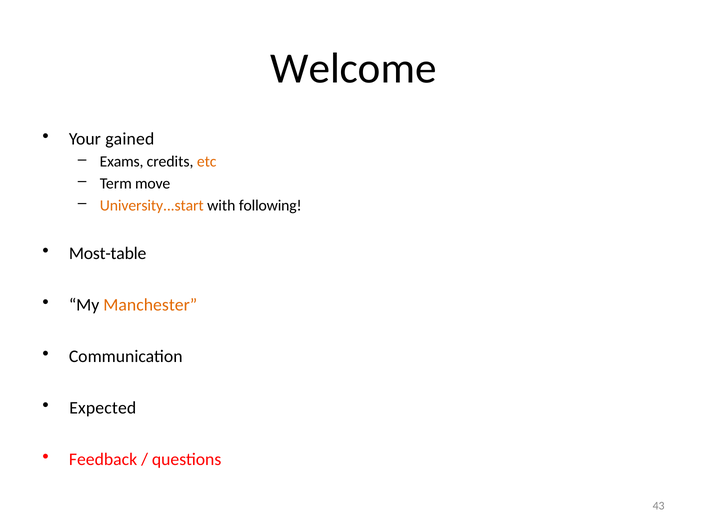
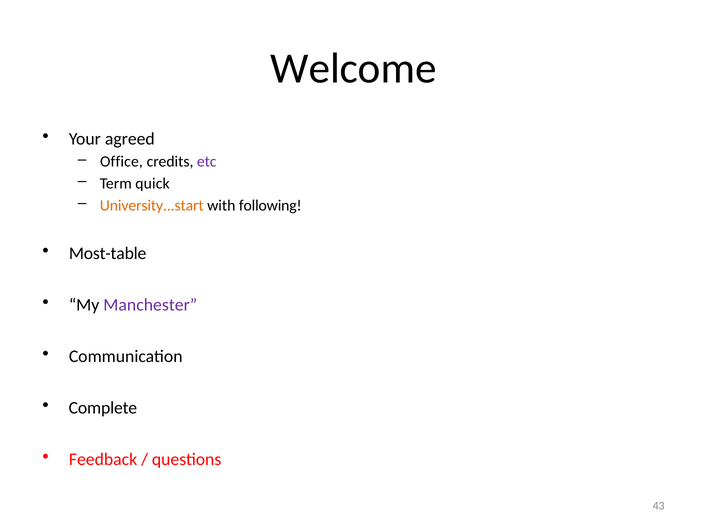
gained: gained -> agreed (130, 139)
Exams: Exams -> Office (121, 162)
etc colour: orange -> purple (207, 162)
move: move -> quick (153, 184)
Manchester colour: orange -> purple (150, 305)
Expected: Expected -> Complete (103, 408)
